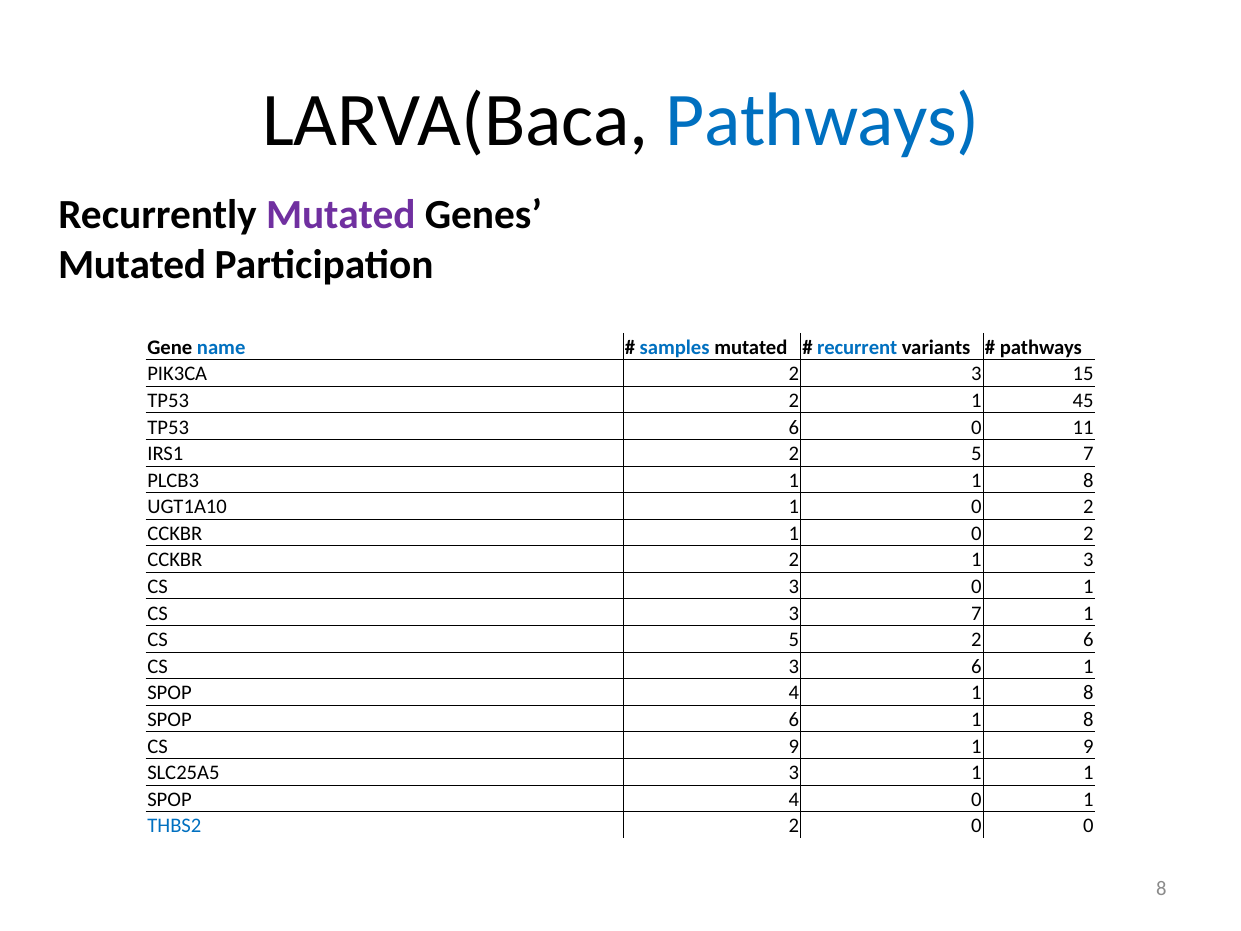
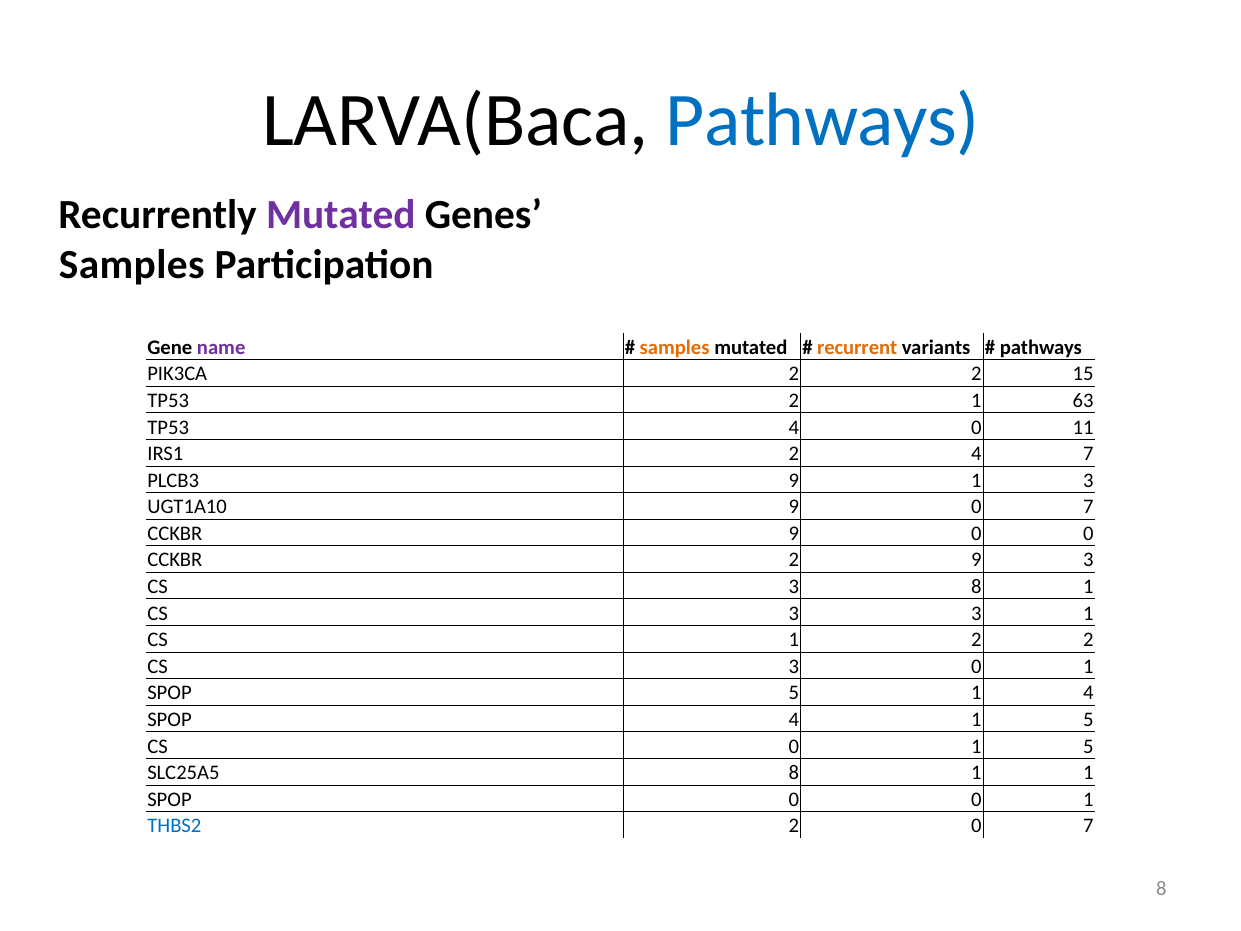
Mutated: Mutated -> Samples (132, 265)
name colour: blue -> purple (221, 347)
samples colour: blue -> orange (675, 347)
recurrent colour: blue -> orange (857, 347)
PIK3CA 2 3: 3 -> 2 (976, 374)
45: 45 -> 63 (1083, 401)
TP53 6: 6 -> 4 (794, 427)
2 5: 5 -> 4 (976, 454)
PLCB3 1: 1 -> 9 (794, 480)
8: 8 -> 3 (1088, 480)
UGT1A10 1: 1 -> 9 (794, 507)
2: 2 -> 7 (1088, 507)
CCKBR 1: 1 -> 9 (794, 533)
2: 2 -> 0 (1088, 533)
CCKBR 2 1: 1 -> 9 (976, 560)
3 0: 0 -> 8 (976, 587)
3 7: 7 -> 3 (976, 613)
CS 5: 5 -> 1 (794, 640)
6: 6 -> 2 (1088, 640)
3 6: 6 -> 0 (976, 666)
4: 4 -> 5 (794, 693)
8: 8 -> 4 (1088, 693)
SPOP 6: 6 -> 4 (794, 719)
8: 8 -> 5 (1088, 719)
CS 9: 9 -> 0 (794, 746)
9: 9 -> 5 (1088, 746)
SLC25A5 3: 3 -> 8 (794, 773)
4: 4 -> 0 (794, 799)
2 0 0: 0 -> 7 (1088, 826)
